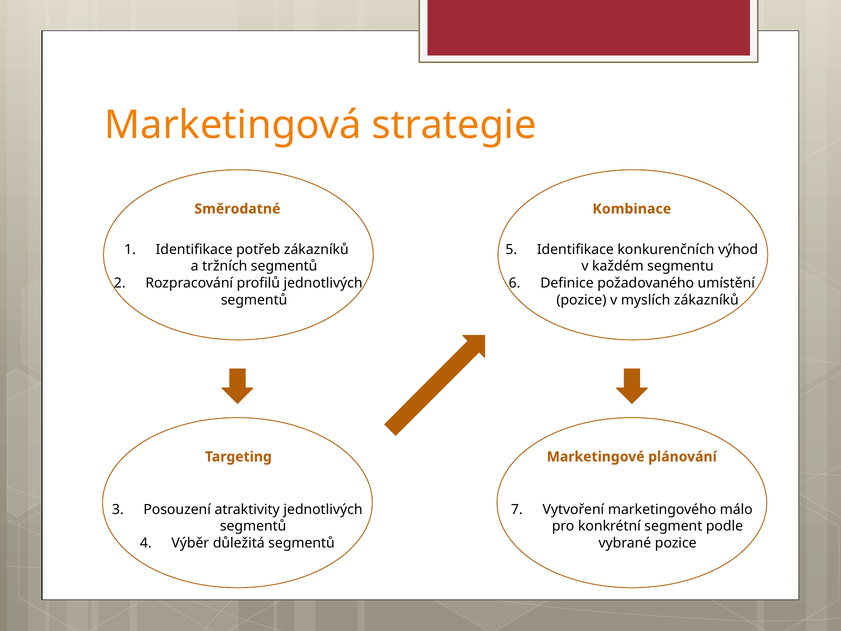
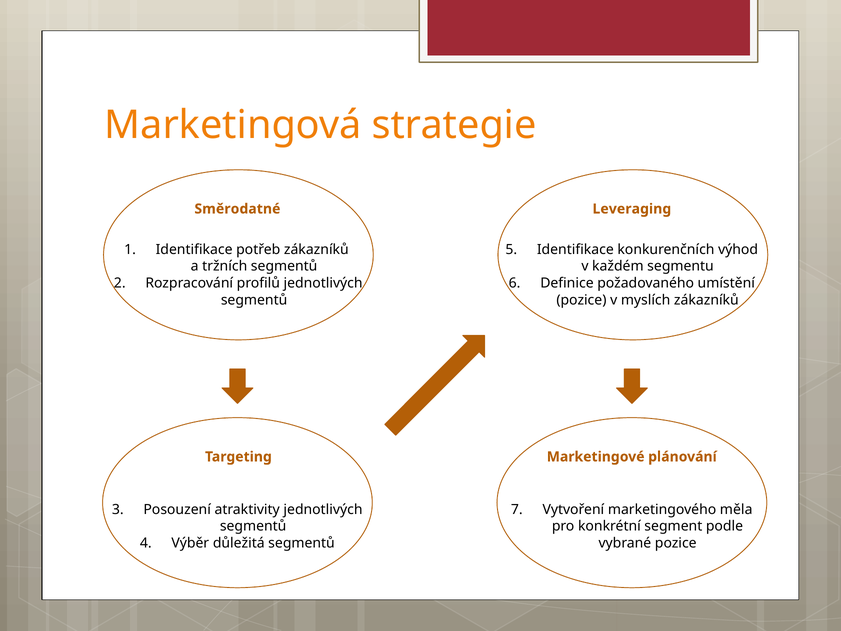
Kombinace: Kombinace -> Leveraging (632, 209)
málo: málo -> měla (736, 509)
